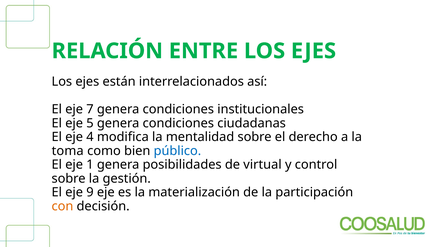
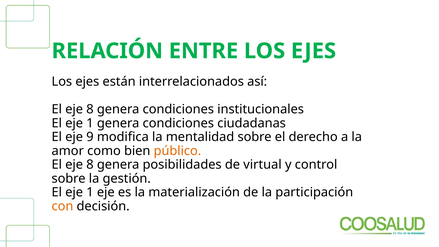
7: 7 -> 8 (90, 109)
5: 5 -> 1 (90, 123)
4: 4 -> 9 (90, 137)
toma: toma -> amor (68, 151)
público colour: blue -> orange (177, 151)
1: 1 -> 8 (90, 165)
9: 9 -> 1 (90, 192)
